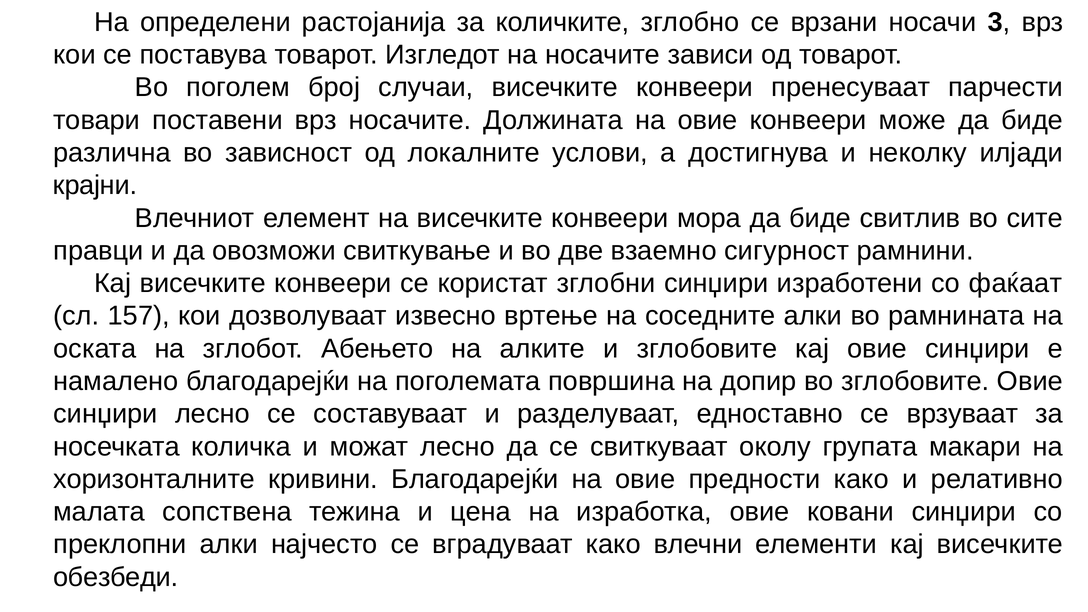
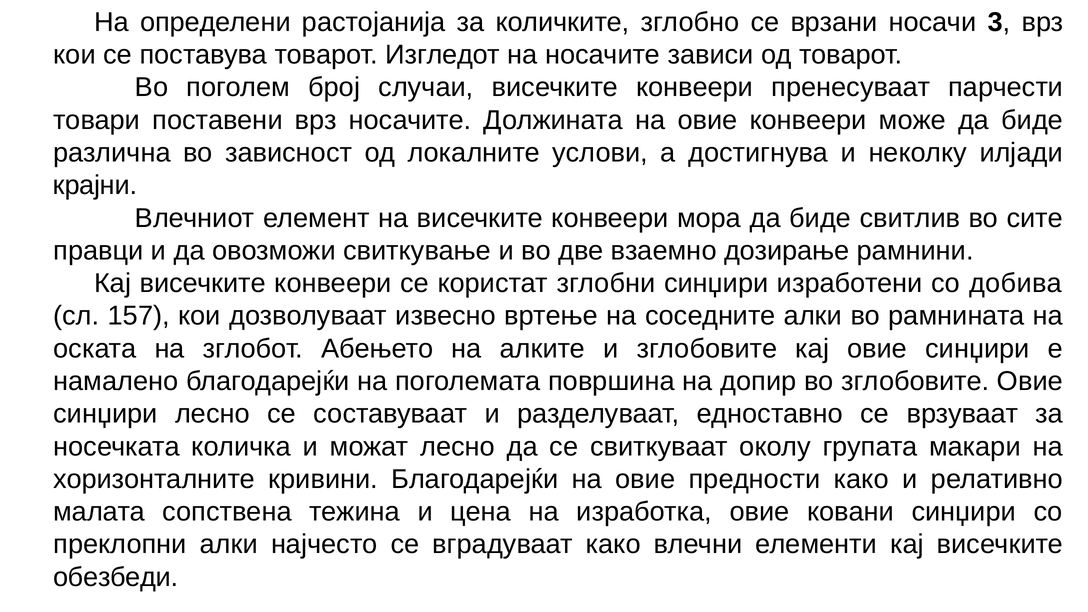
сигурност: сигурност -> дозирање (787, 251)
фаќаат: фаќаат -> добива (1016, 283)
